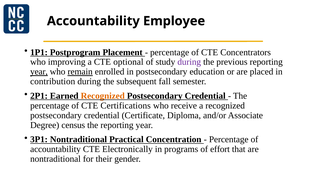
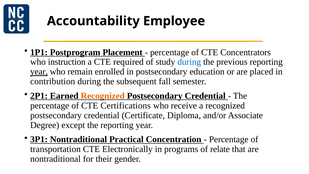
improving: improving -> instruction (67, 62)
optional: optional -> required (128, 62)
during colour: purple -> blue (189, 62)
remain underline: present -> none (80, 72)
census: census -> except (73, 125)
accountability: accountability -> transportation (55, 149)
effort: effort -> relate (220, 149)
